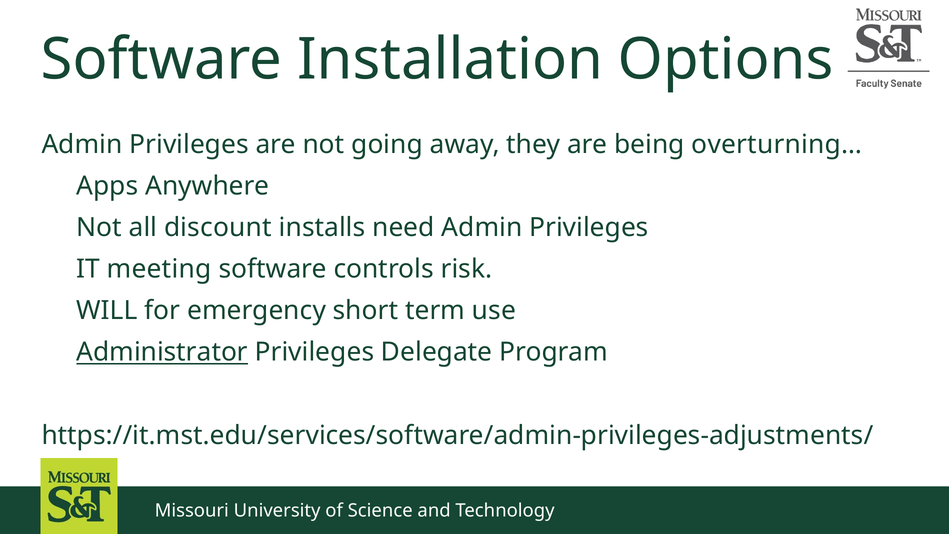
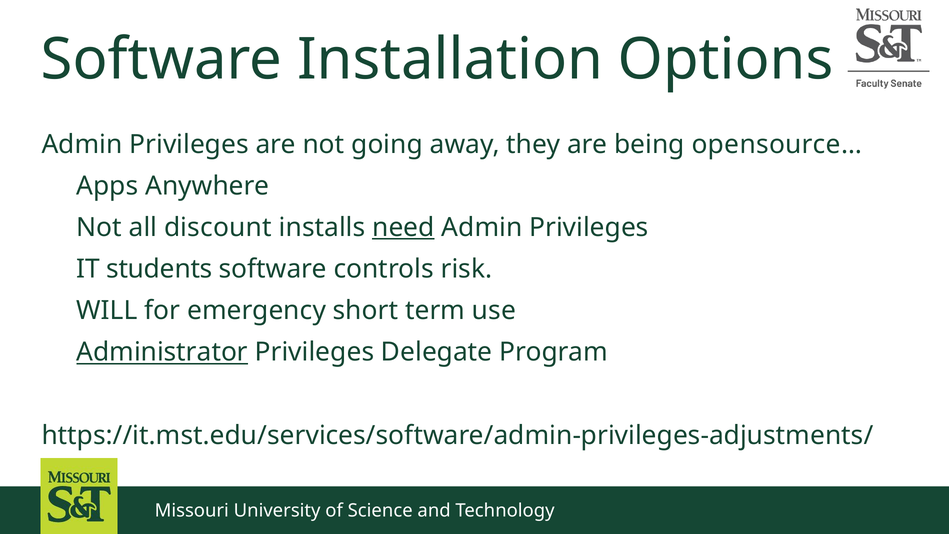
overturning…: overturning… -> opensource… (777, 144)
need underline: none -> present (403, 228)
meeting: meeting -> students (159, 269)
